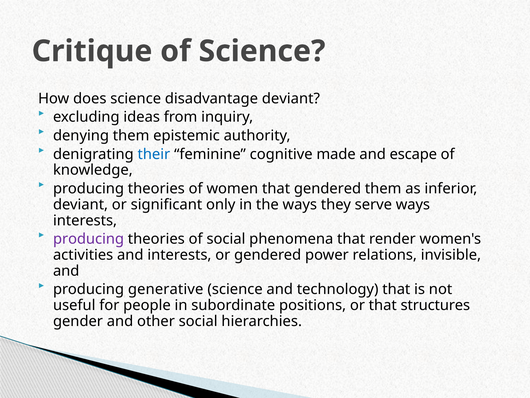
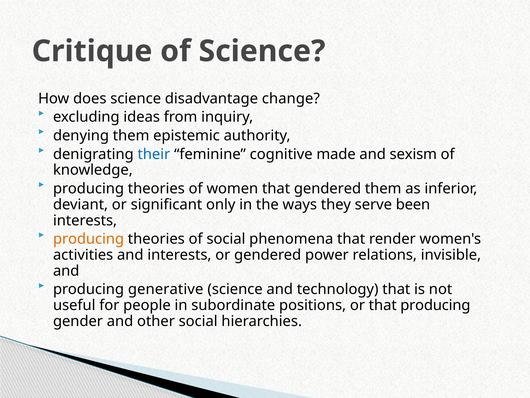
disadvantage deviant: deviant -> change (291, 98)
escape: escape -> sexism (413, 154)
serve ways: ways -> been (413, 204)
producing colour: purple -> orange (89, 239)
that structures: structures -> producing (435, 305)
